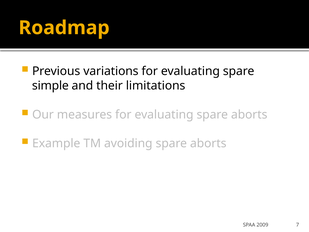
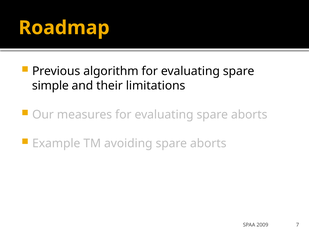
variations: variations -> algorithm (111, 71)
